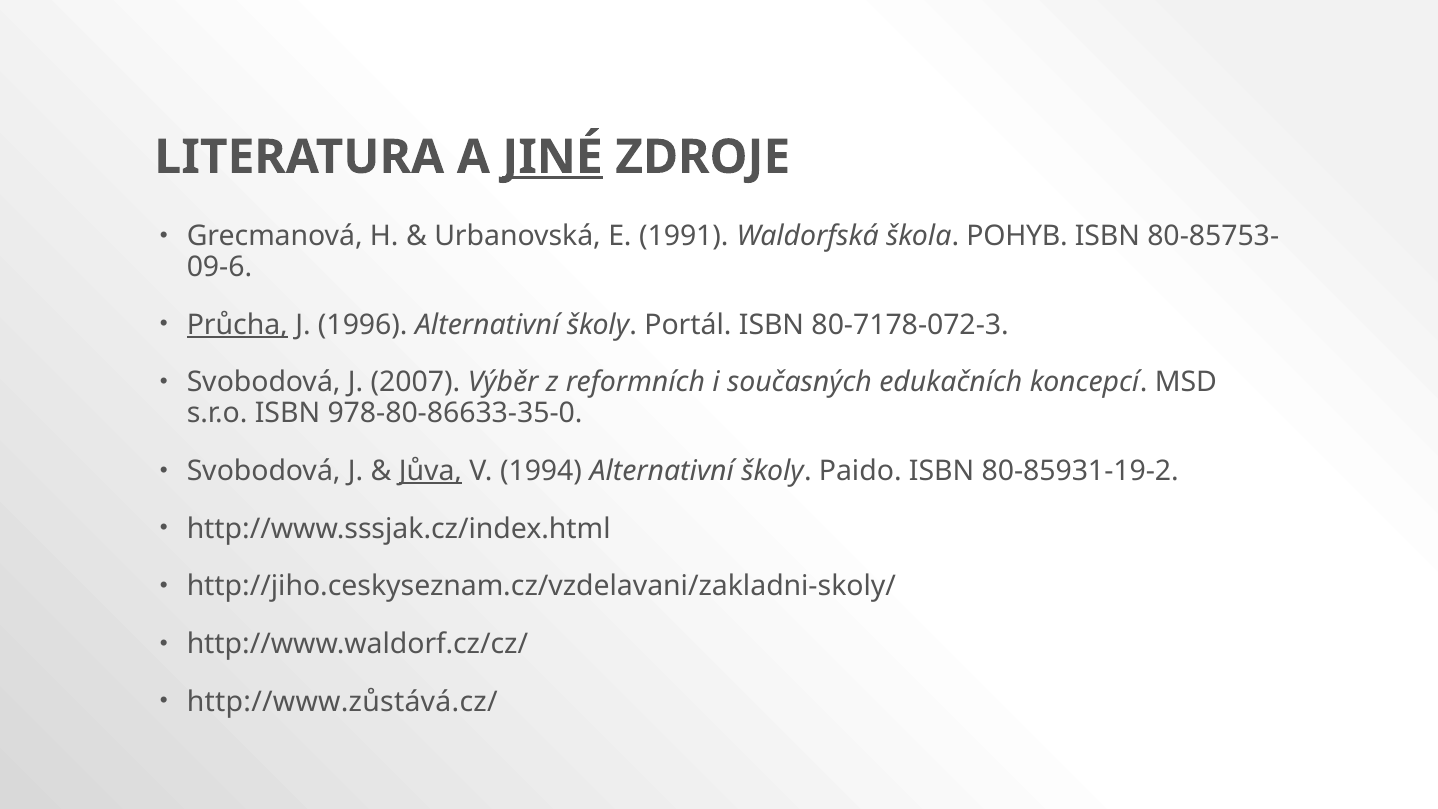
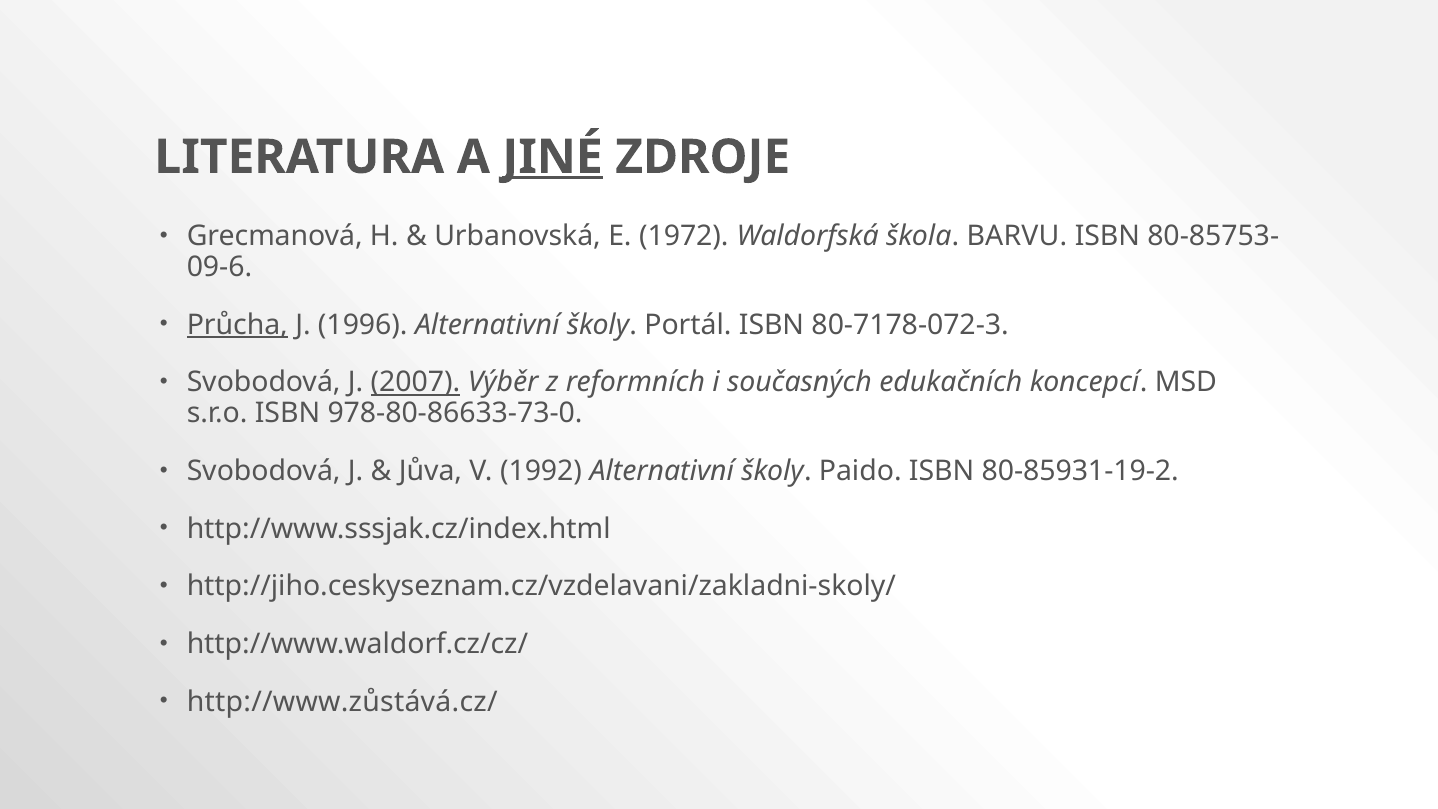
1991: 1991 -> 1972 (684, 236)
POHYB: POHYB -> BARVU (1017, 236)
2007 underline: none -> present (415, 383)
978-80-86633-35-0: 978-80-86633-35-0 -> 978-80-86633-73-0 (455, 413)
Jůva underline: present -> none (430, 471)
1994: 1994 -> 1992 (541, 471)
